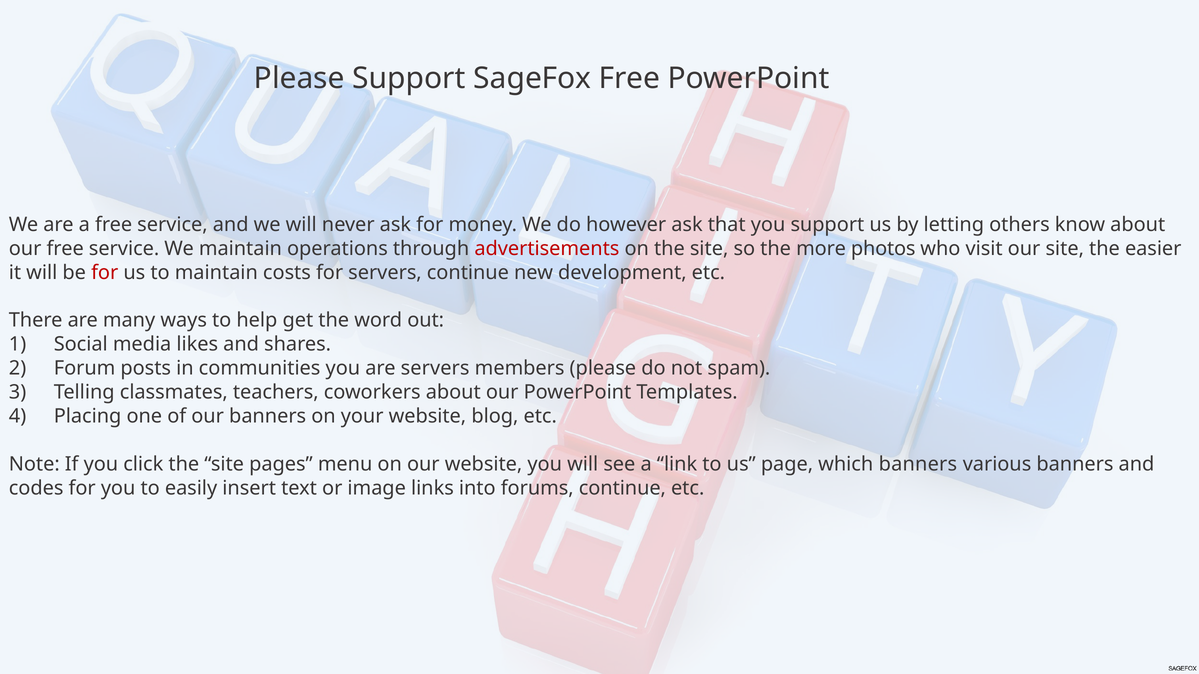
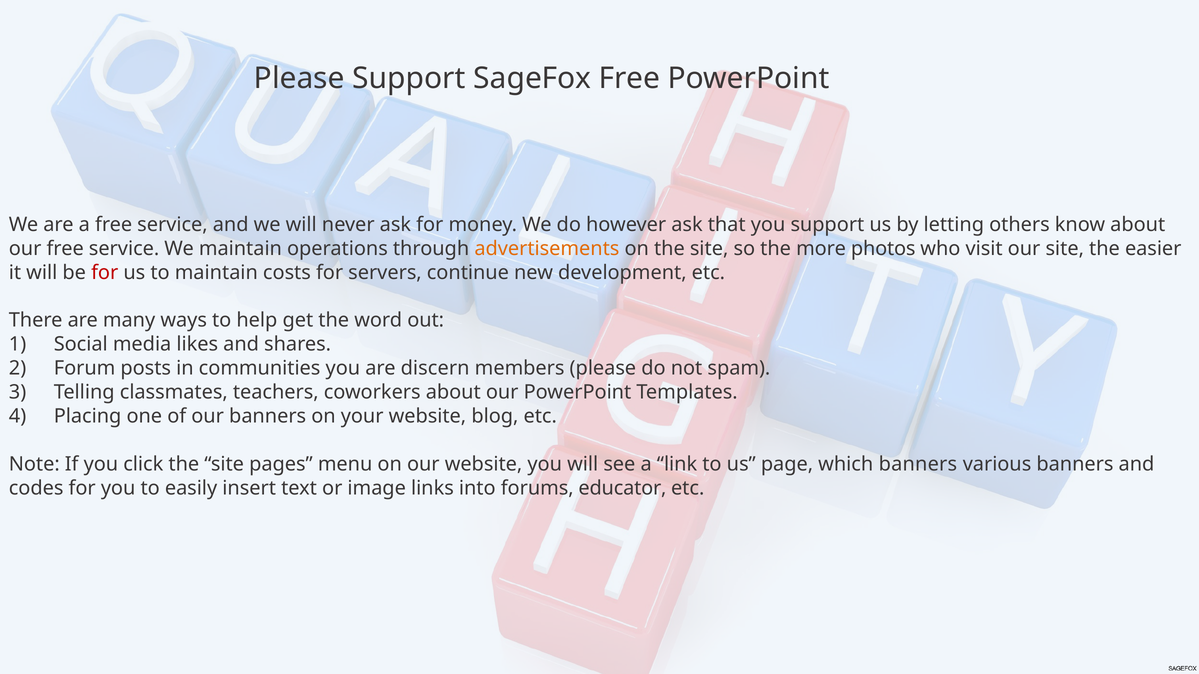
advertisements colour: red -> orange (547, 249)
are servers: servers -> discern (435, 369)
forums continue: continue -> educator (622, 488)
